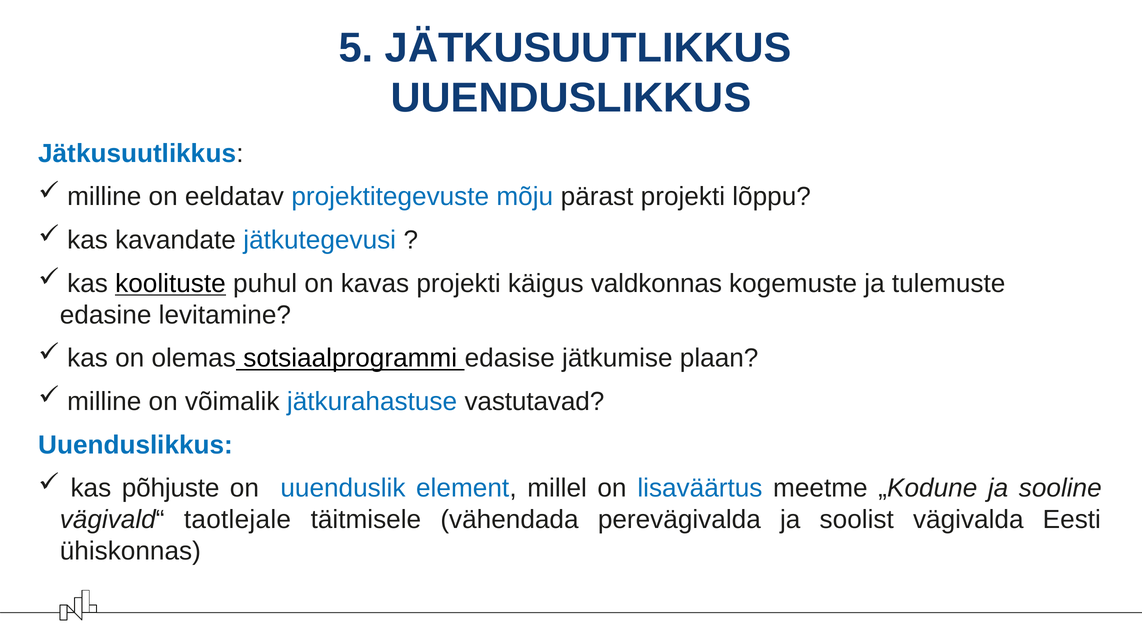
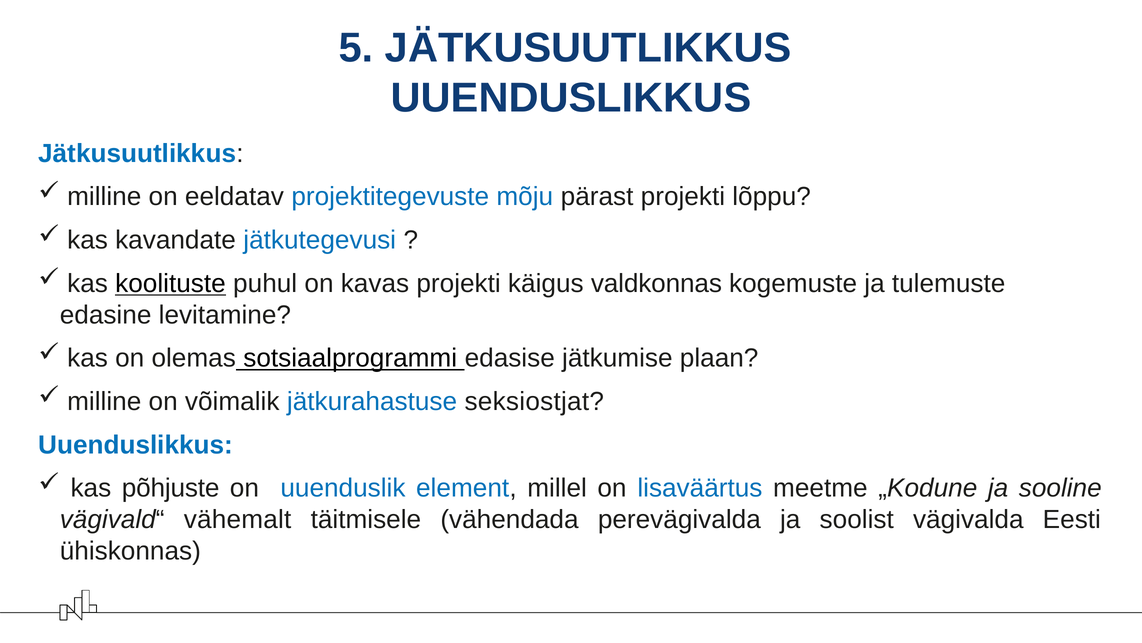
vastutavad: vastutavad -> seksiostjat (534, 401)
taotlejale: taotlejale -> vähemalt (238, 519)
